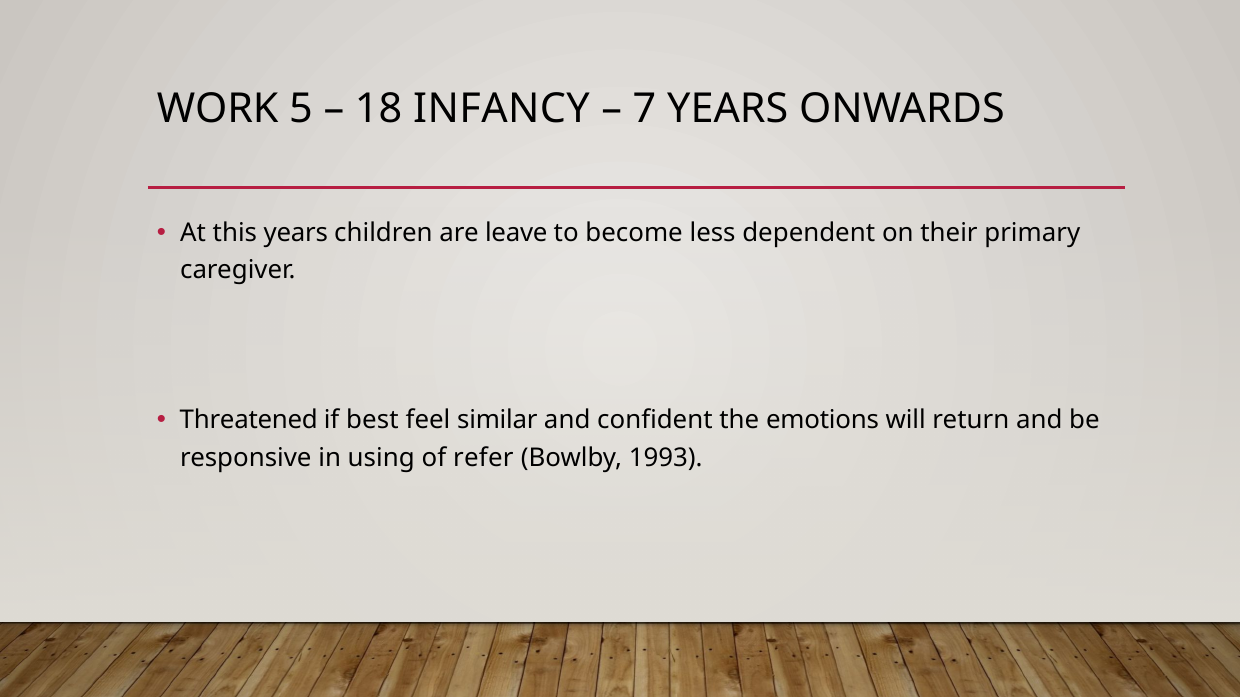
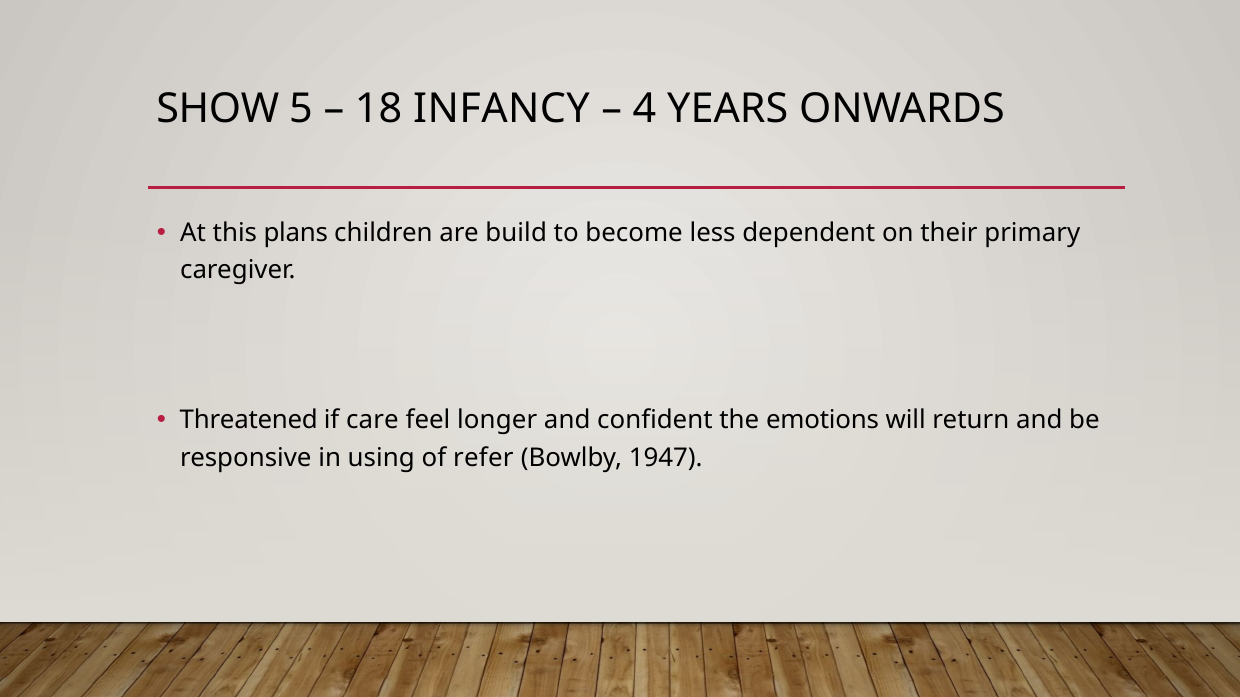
WORK: WORK -> SHOW (218, 109)
7: 7 -> 4 (645, 109)
this years: years -> plans (296, 233)
leave: leave -> build (516, 233)
best: best -> care (372, 421)
similar: similar -> longer (497, 421)
1993: 1993 -> 1947 (666, 458)
